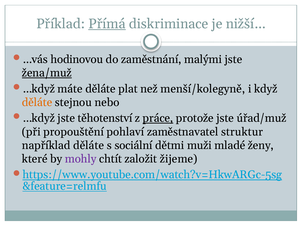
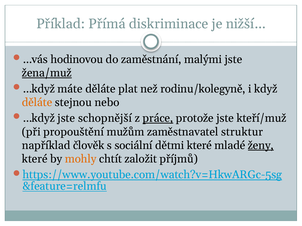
Přímá underline: present -> none (107, 24)
menší/kolegyně: menší/kolegyně -> rodinu/kolegyně (203, 89)
těhotenství: těhotenství -> schopnější (105, 118)
úřad/muž: úřad/muž -> kteří/muž (261, 118)
pohlaví: pohlaví -> mužům (126, 132)
například děláte: děláte -> člověk (89, 146)
dětmi muži: muži -> které (199, 146)
ženy underline: none -> present (261, 146)
mohly colour: purple -> orange (81, 159)
žijeme: žijeme -> příjmů (179, 159)
